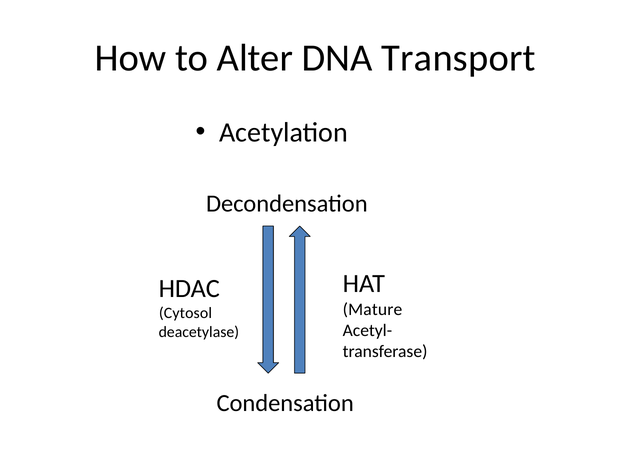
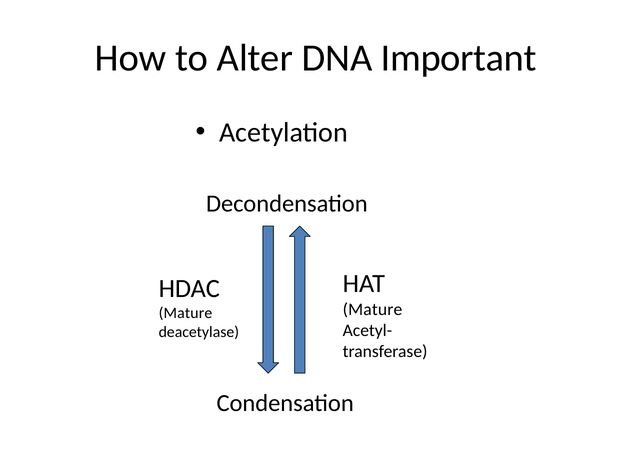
Transport: Transport -> Important (459, 58)
Cytosol: Cytosol -> Mature (185, 313)
